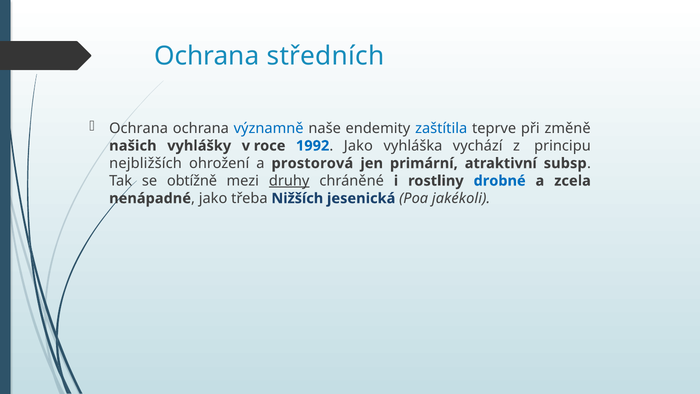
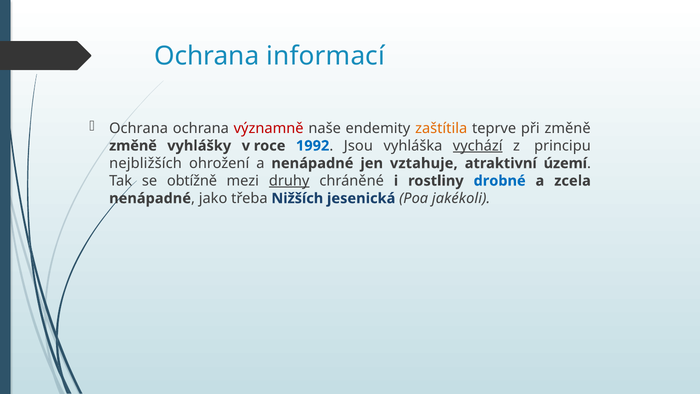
středních: středních -> informací (326, 56)
významně colour: blue -> red (269, 128)
zaštítila colour: blue -> orange (441, 128)
našich: našich -> změně (133, 146)
Jako: Jako -> Jsou (358, 146)
vychází underline: none -> present (478, 146)
a prostorová: prostorová -> nenápadné (312, 163)
primární: primární -> vztahuje (424, 163)
subsp: subsp -> území (565, 163)
